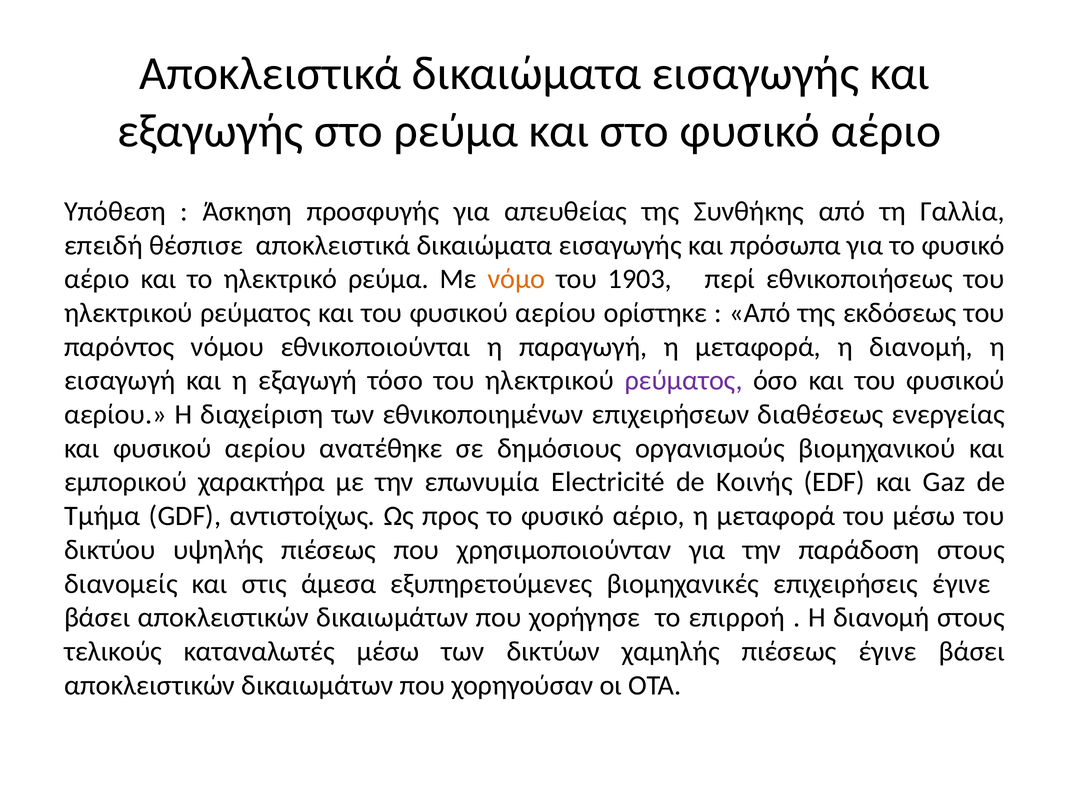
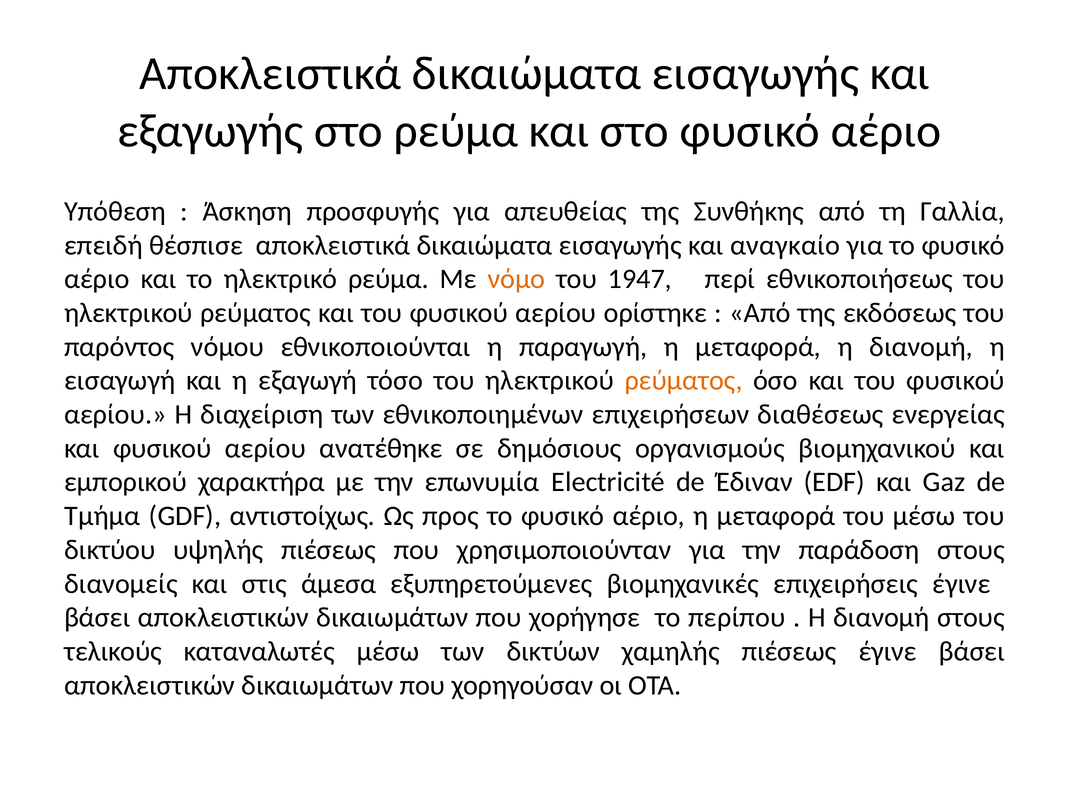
πρόσωπα: πρόσωπα -> αναγκαίο (785, 245)
1903: 1903 -> 1947 (640, 279)
ρεύματος colour: purple -> orange (684, 381)
Κοινής: Κοινής -> Έδιναν (755, 482)
επιρροή: επιρροή -> περίπου (737, 618)
